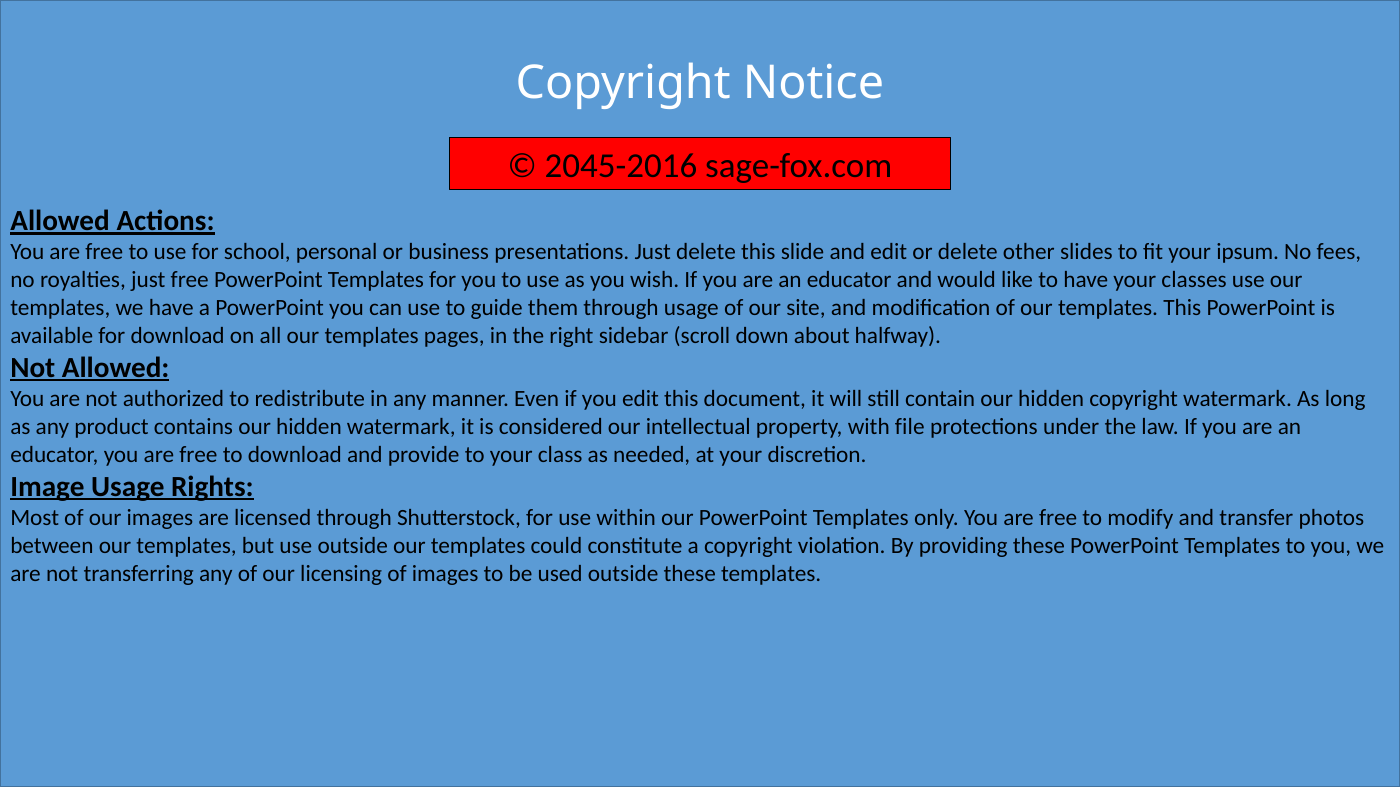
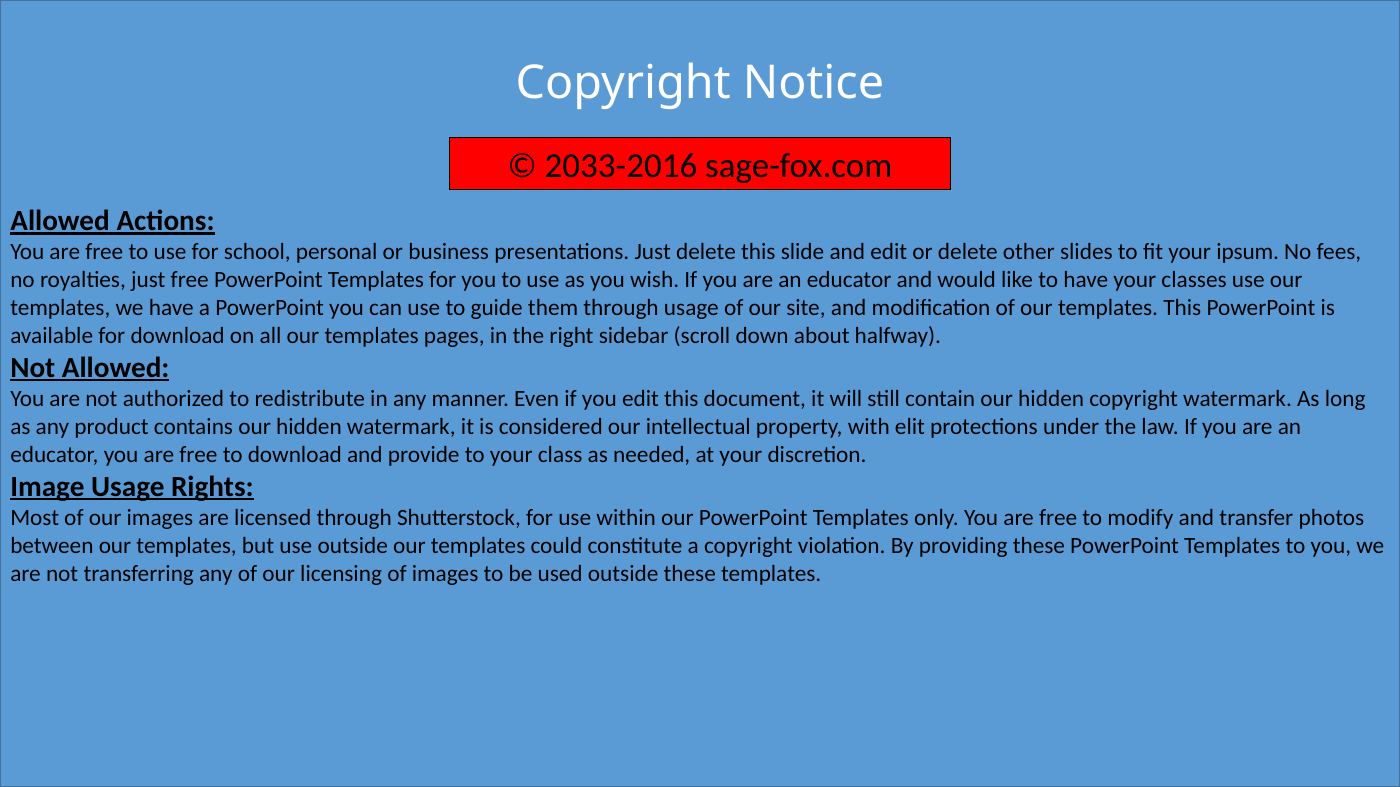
2045-2016: 2045-2016 -> 2033-2016 (621, 166)
file: file -> elit (910, 427)
